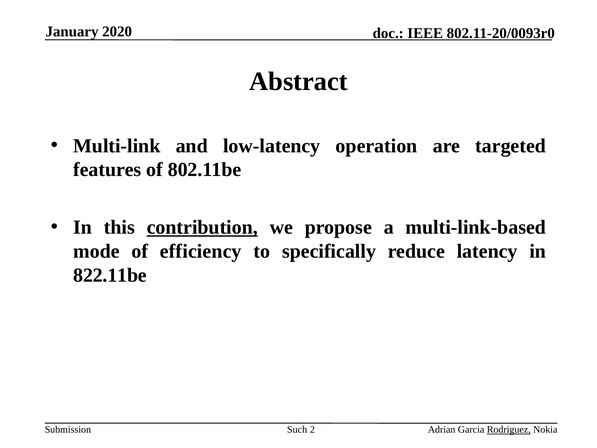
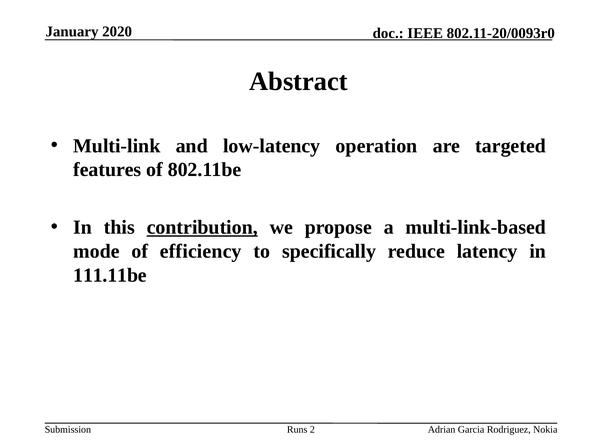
822.11be: 822.11be -> 111.11be (110, 275)
Such: Such -> Runs (297, 429)
Rodriguez underline: present -> none (509, 429)
